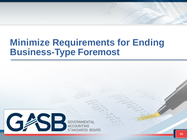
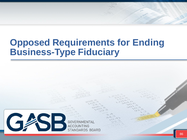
Minimize: Minimize -> Opposed (30, 43)
Foremost: Foremost -> Fiduciary (99, 52)
